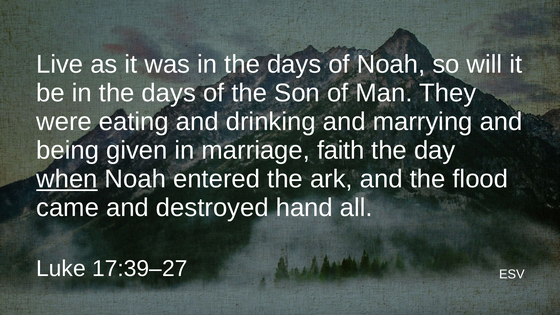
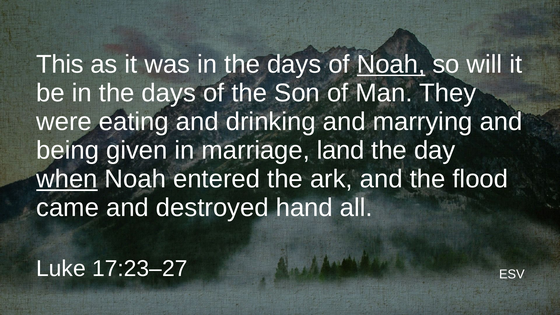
Live: Live -> This (60, 64)
Noah underline: none -> present (391, 64)
faith: faith -> land (341, 150)
17:39–27: 17:39–27 -> 17:23–27 (140, 269)
